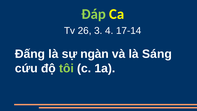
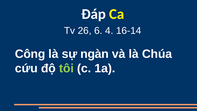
Đáp colour: light green -> white (93, 14)
3: 3 -> 6 (98, 31)
17-14: 17-14 -> 16-14 (129, 31)
Ðấng: Ðấng -> Công (30, 54)
Sáng: Sáng -> Chúa (157, 54)
